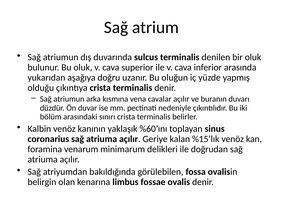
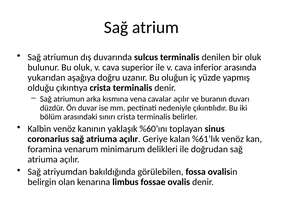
%15’lık: %15’lık -> %61’lık (206, 139)
